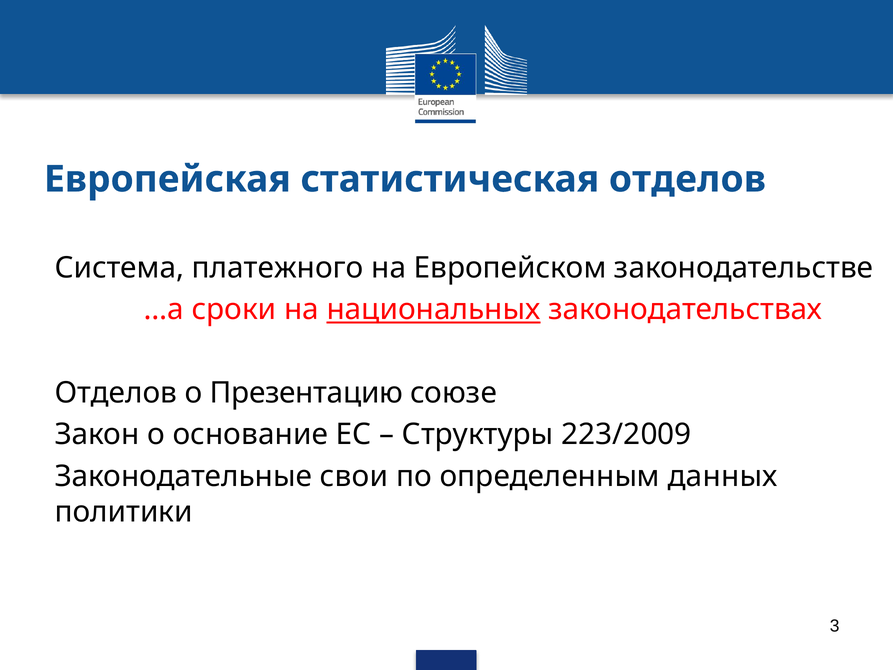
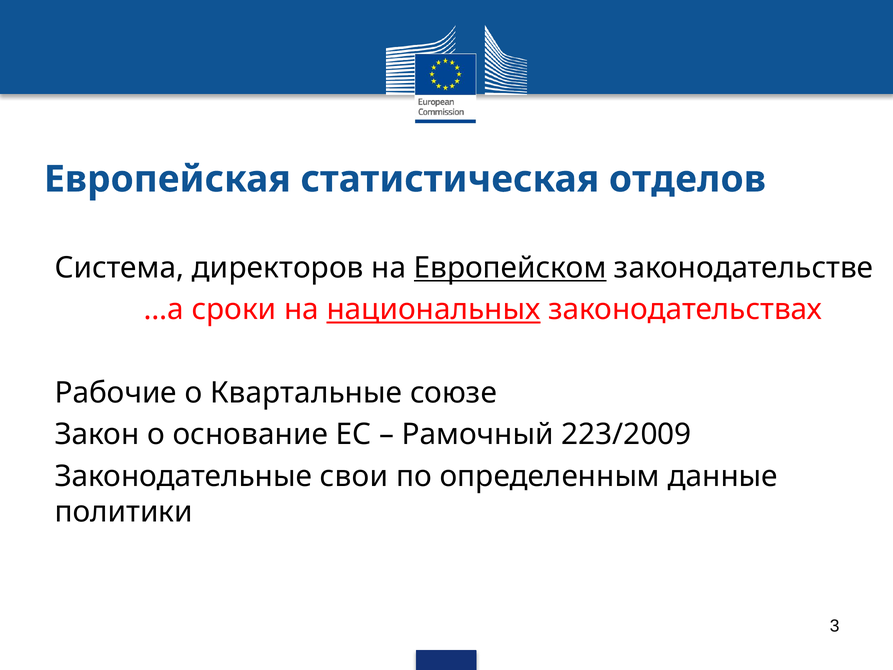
платежного: платежного -> директоров (278, 268)
Европейском underline: none -> present (510, 268)
Отделов: Отделов -> Рабочие (116, 393)
Презентацию: Презентацию -> Квартальные (306, 393)
Структуры: Структуры -> Рамочный (478, 434)
данных: данных -> данные (723, 476)
